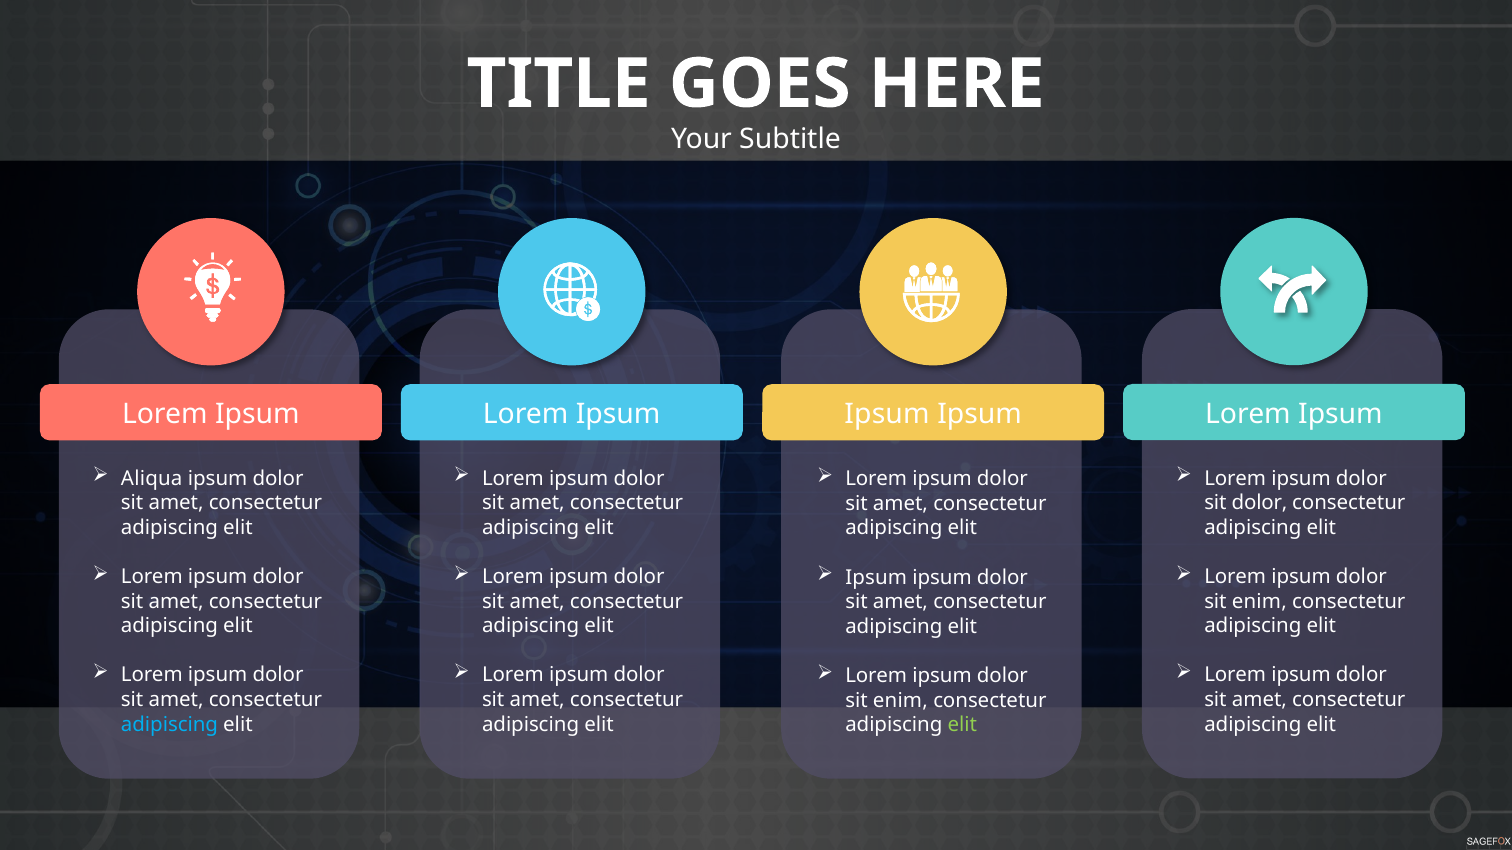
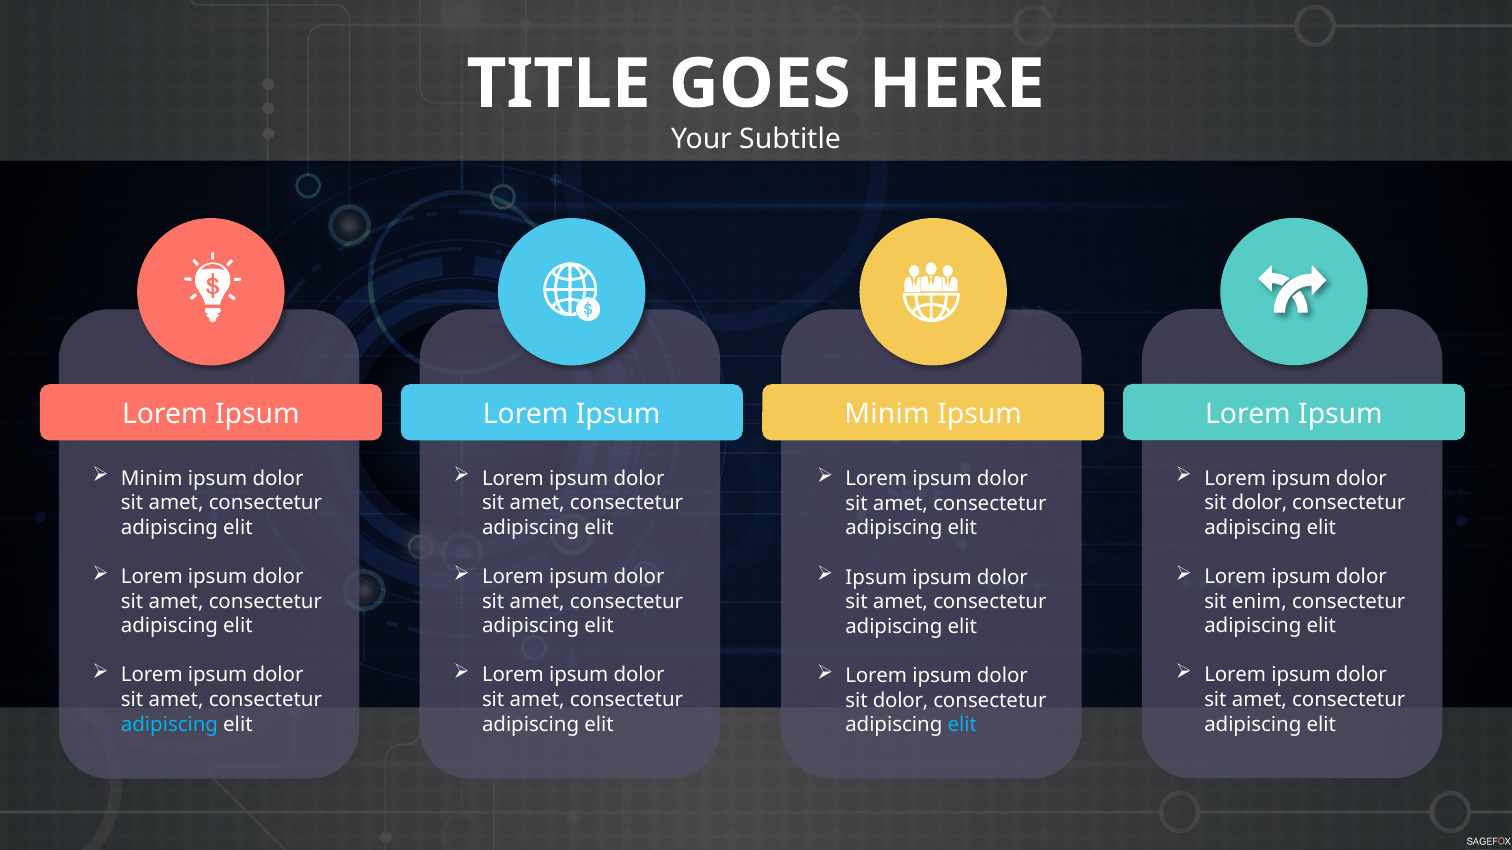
Lorem Ipsum Ipsum: Ipsum -> Minim (887, 414)
Aliqua: Aliqua -> Minim (152, 479)
enim: enim -> dolor (901, 701)
elit colour: light green -> light blue (962, 725)
